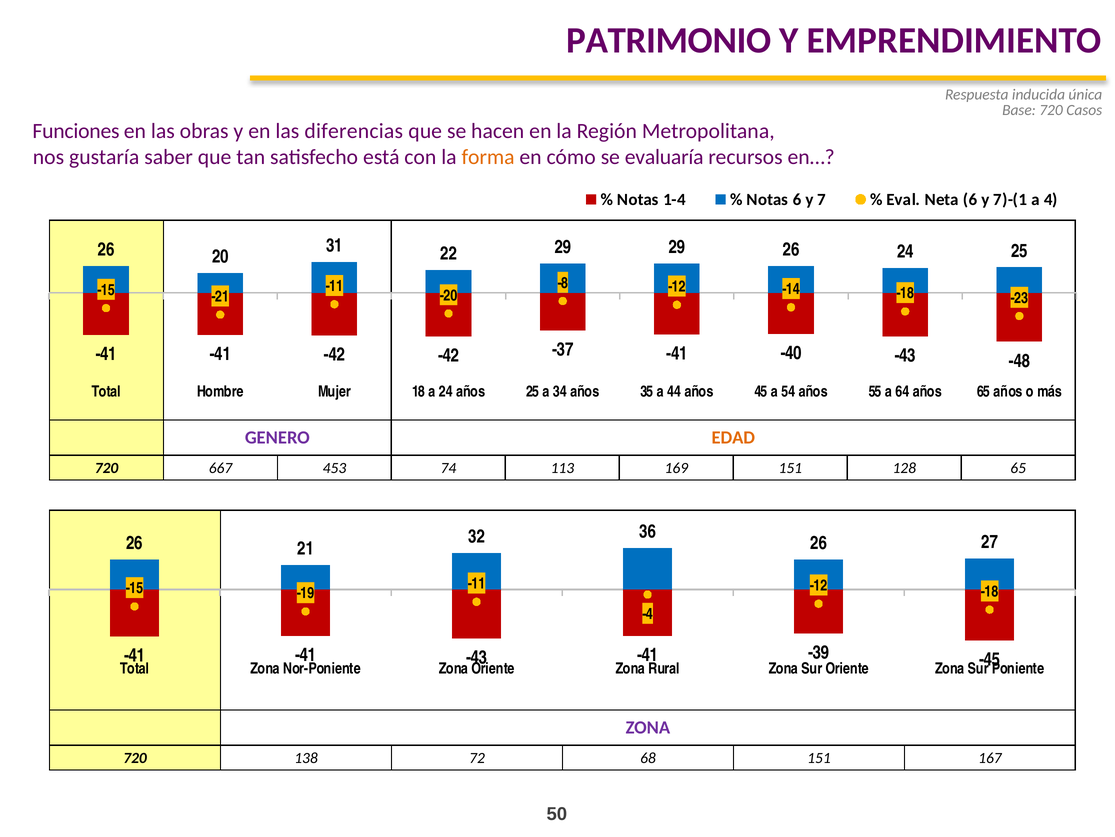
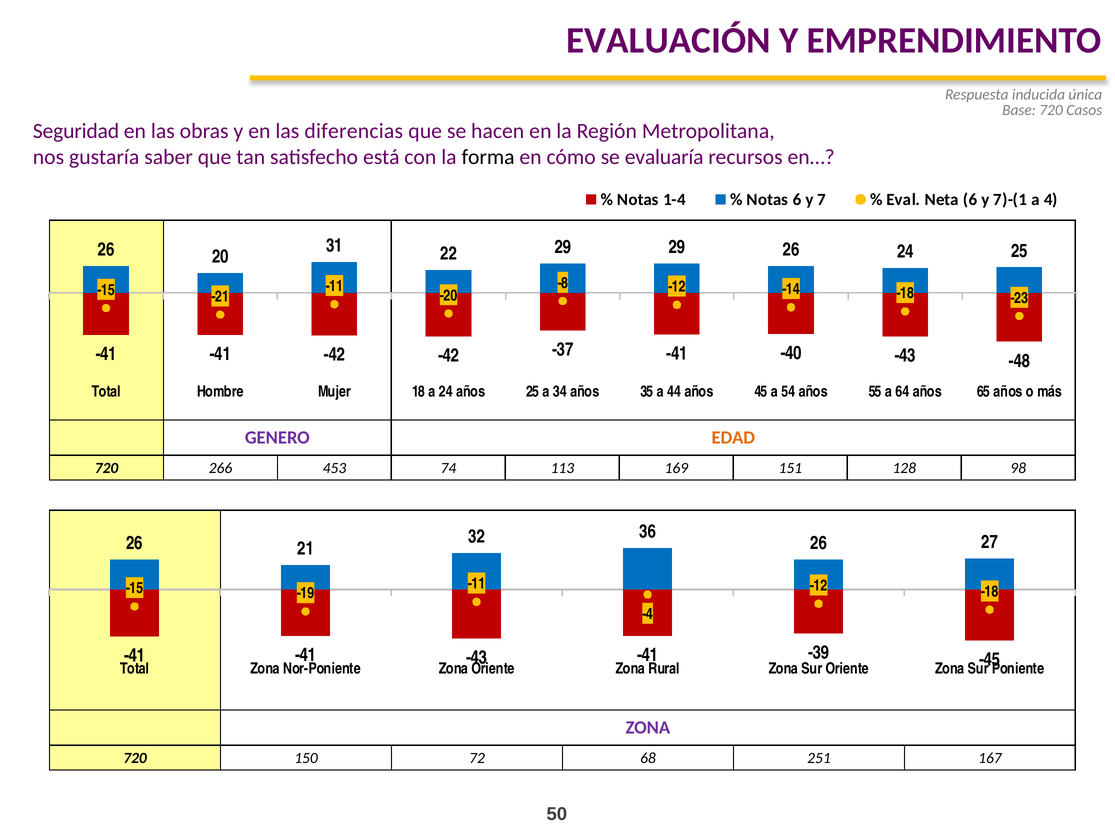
PATRIMONIO: PATRIMONIO -> EVALUACIÓN (669, 40)
Funciones: Funciones -> Seguridad (76, 131)
forma colour: orange -> black (488, 157)
667: 667 -> 266 (221, 468)
128 65: 65 -> 98 (1018, 468)
138: 138 -> 150 (306, 758)
68 151: 151 -> 251 (819, 758)
